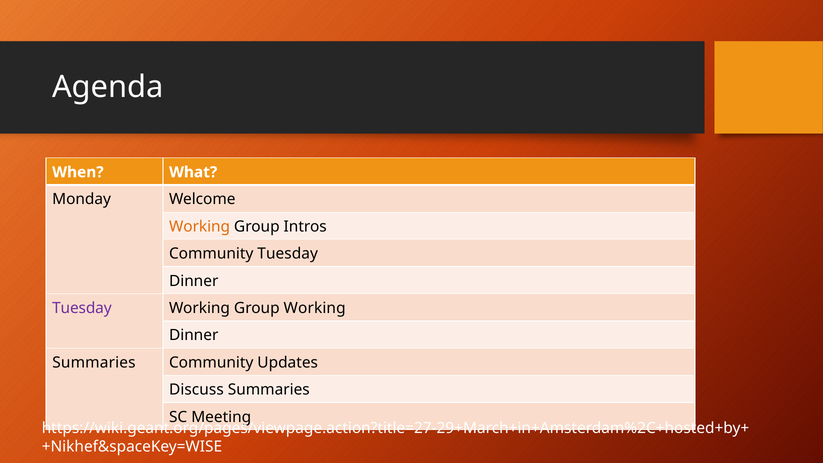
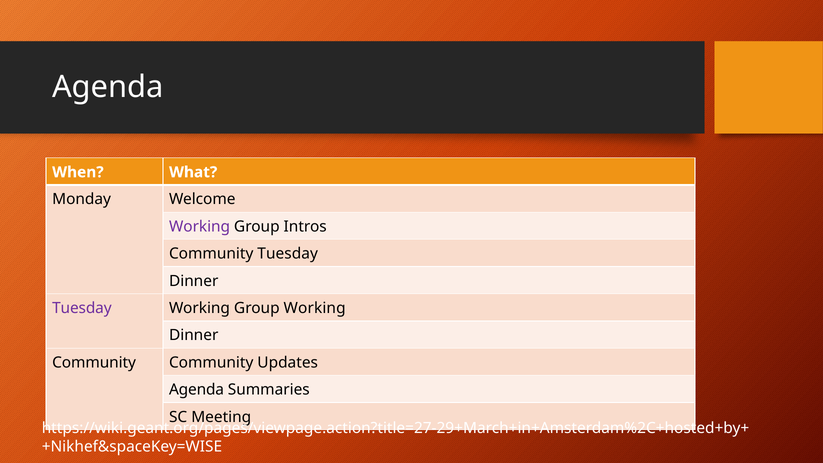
Working colour: orange -> purple (200, 227)
Summaries: Summaries -> Community (94, 363)
Discuss: Discuss -> Agenda (197, 390)
